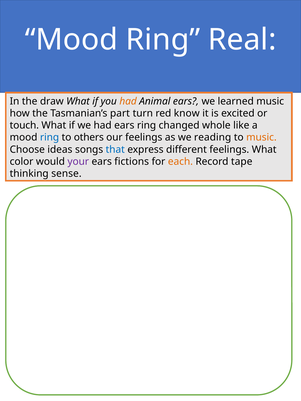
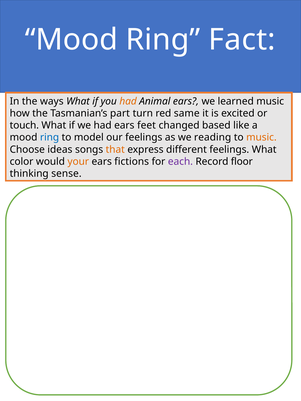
Real: Real -> Fact (242, 40)
draw: draw -> ways (52, 101)
know: know -> same (187, 113)
ears ring: ring -> feet (146, 125)
whole: whole -> based (216, 125)
others: others -> model (89, 138)
that colour: blue -> orange (115, 150)
your colour: purple -> orange (78, 162)
each colour: orange -> purple (180, 162)
tape: tape -> floor (242, 162)
